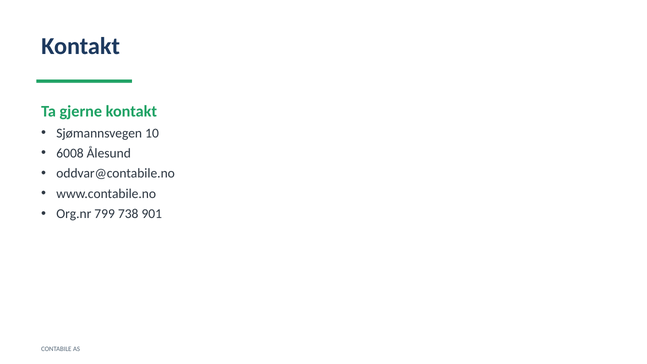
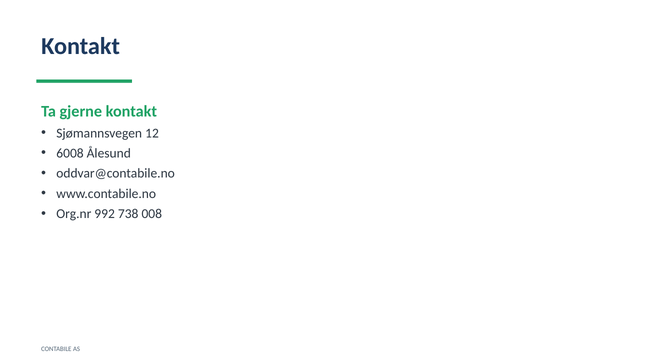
10: 10 -> 12 (152, 133)
799: 799 -> 992 (105, 214)
901: 901 -> 008 (152, 214)
